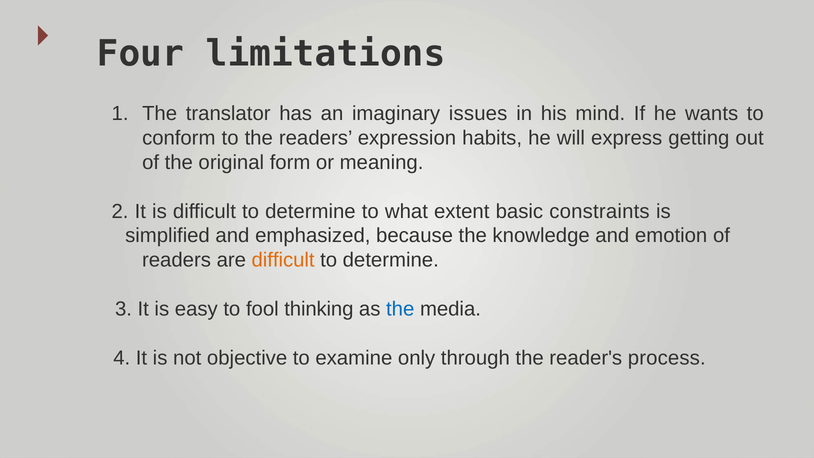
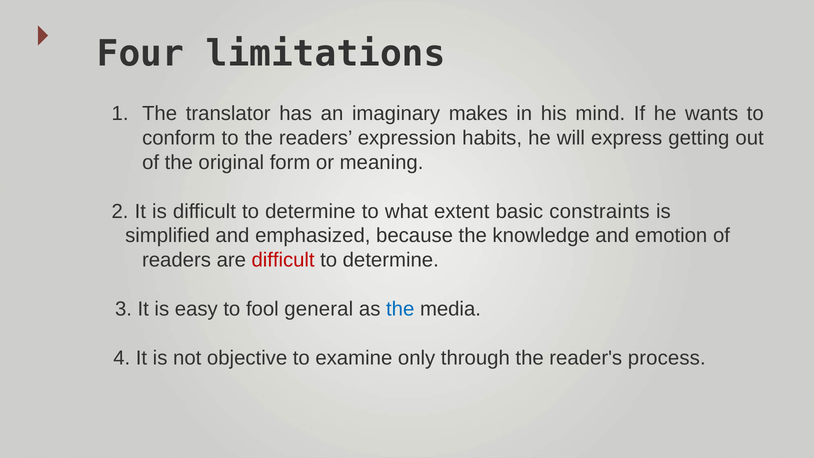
issues: issues -> makes (478, 114)
difficult colour: orange -> red (283, 260)
thinking: thinking -> general (319, 309)
